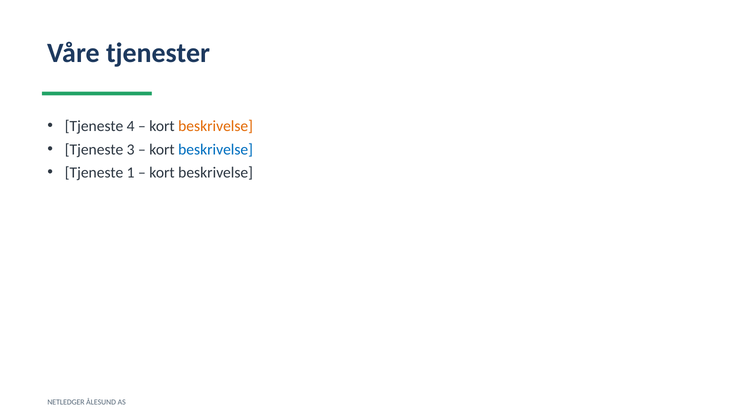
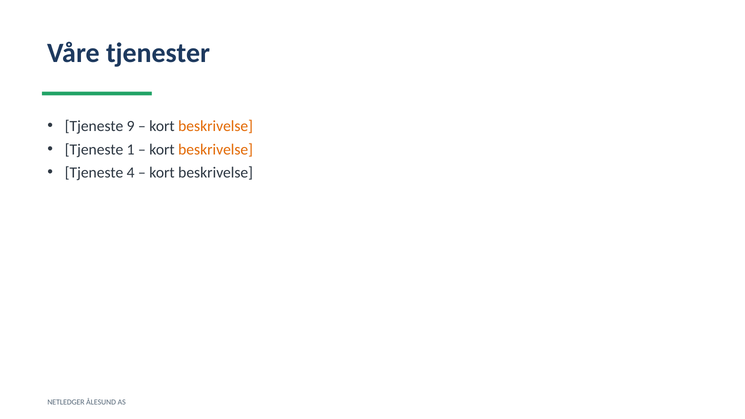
4: 4 -> 9 (131, 126)
3: 3 -> 1 (131, 149)
beskrivelse colour: blue -> orange (216, 149)
1: 1 -> 4 (131, 173)
